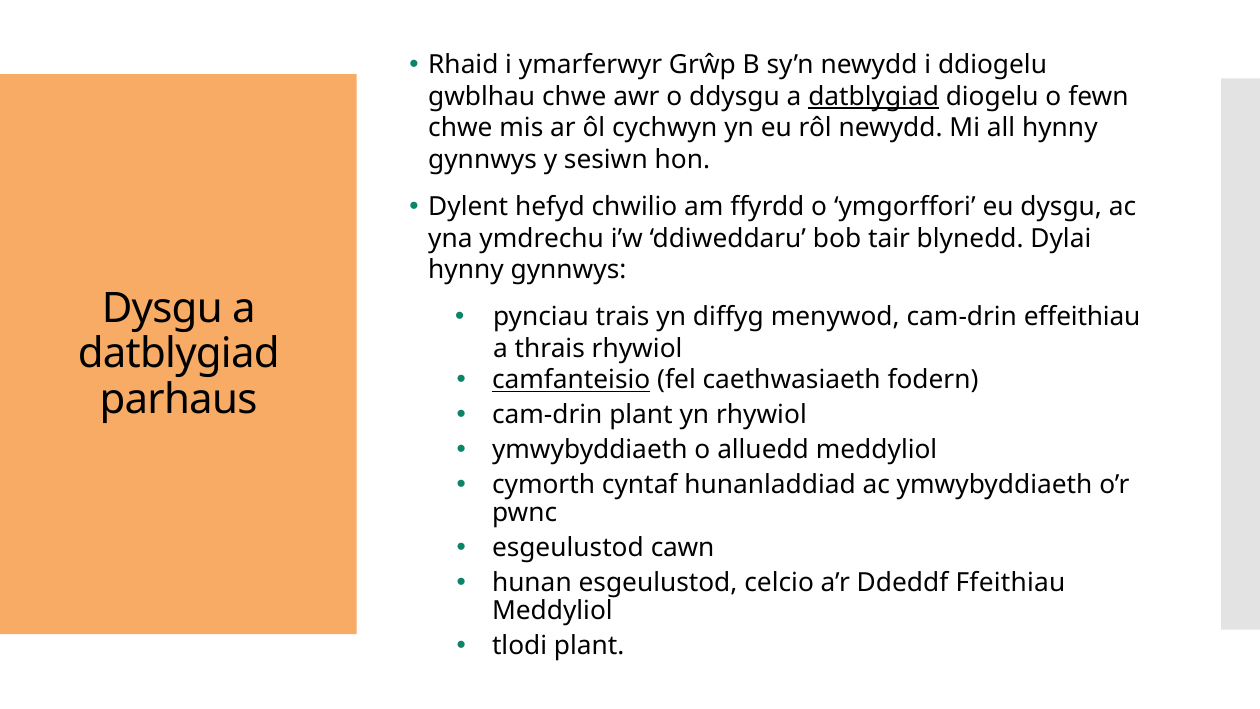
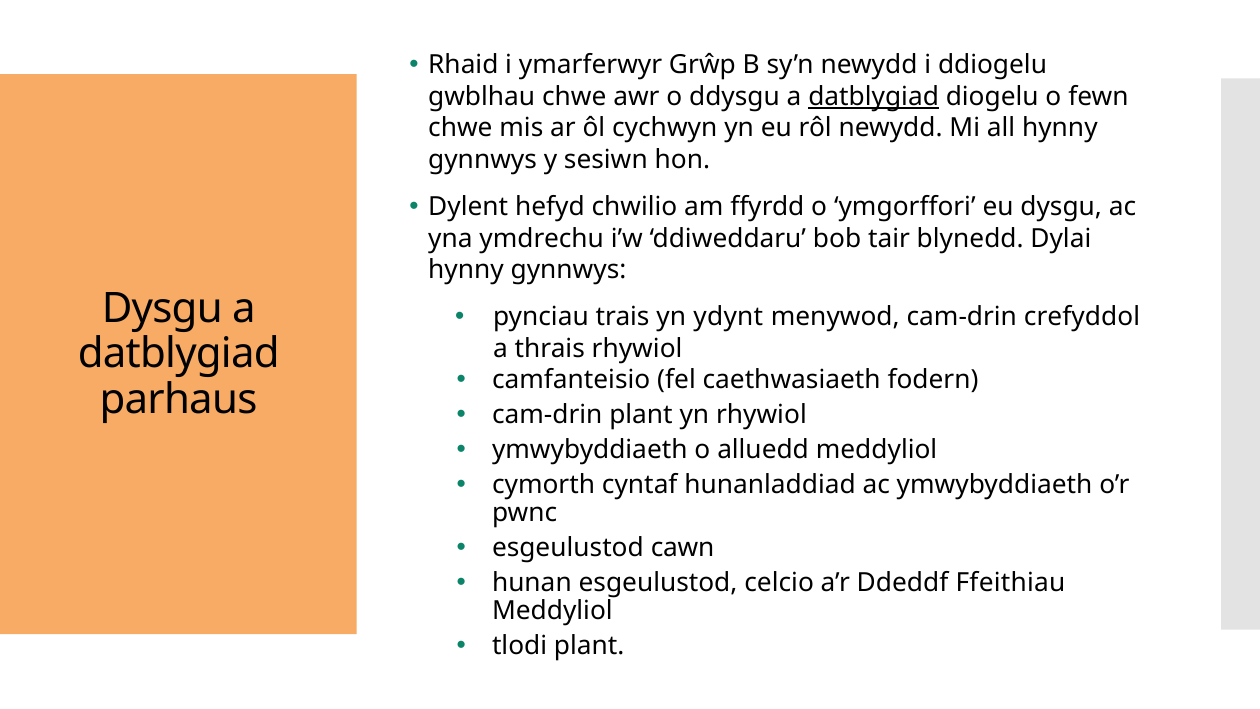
diffyg: diffyg -> ydynt (728, 317)
effeithiau: effeithiau -> crefyddol (1082, 317)
camfanteisio underline: present -> none (571, 380)
